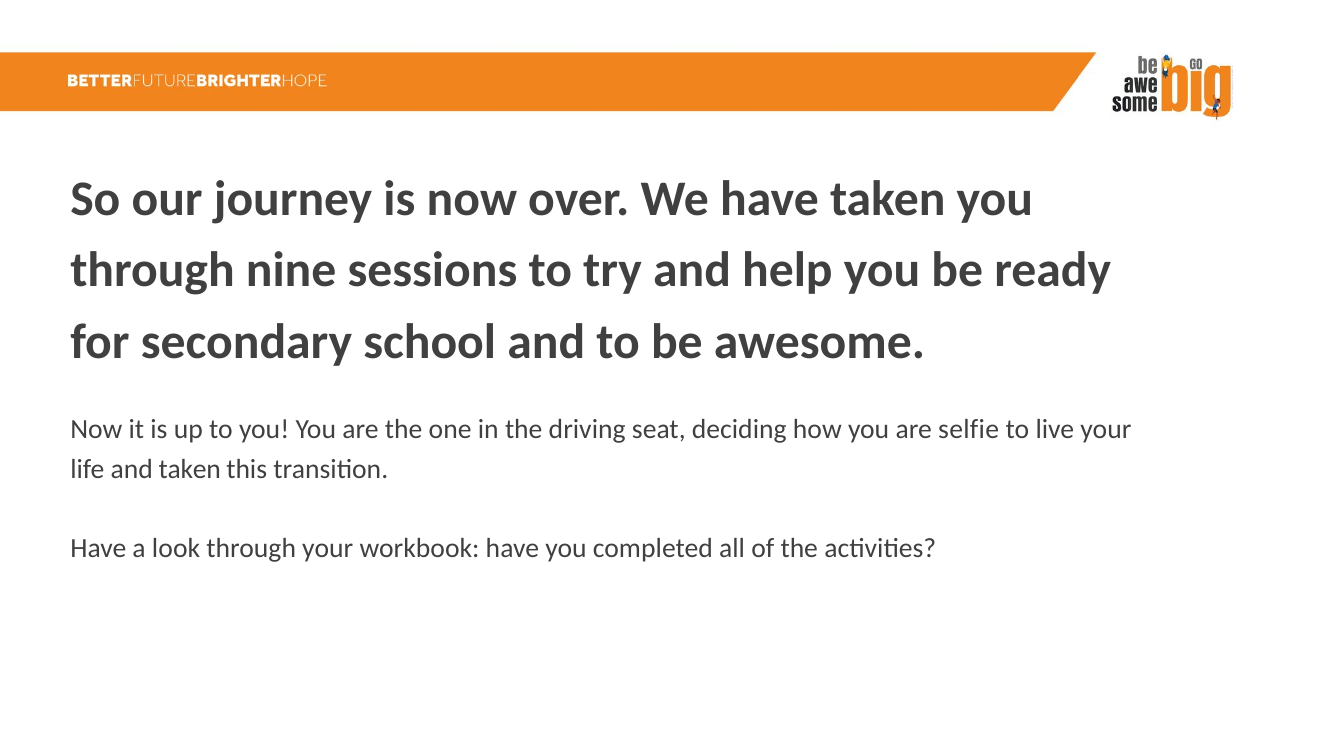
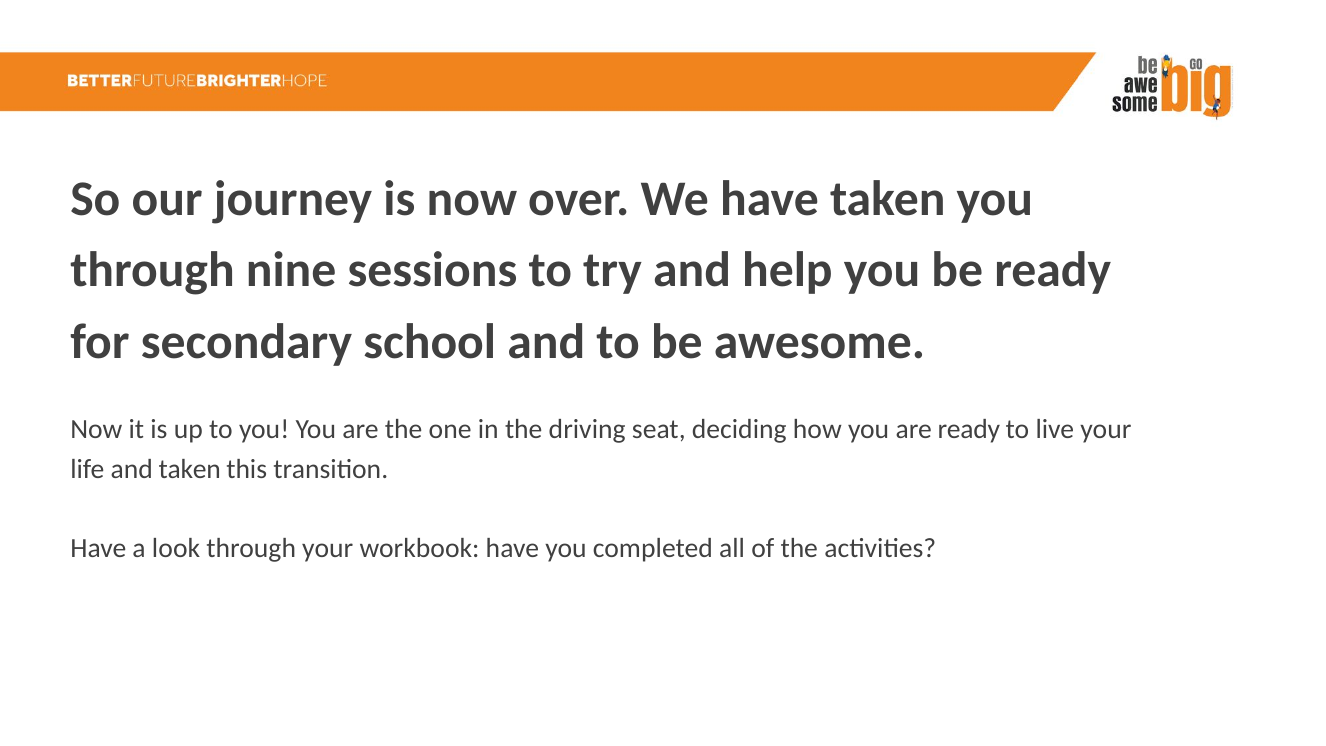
are selfie: selfie -> ready (969, 429)
